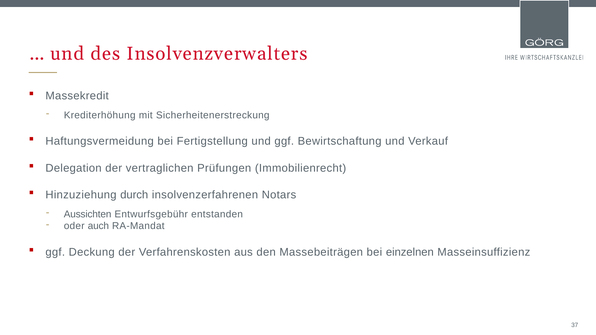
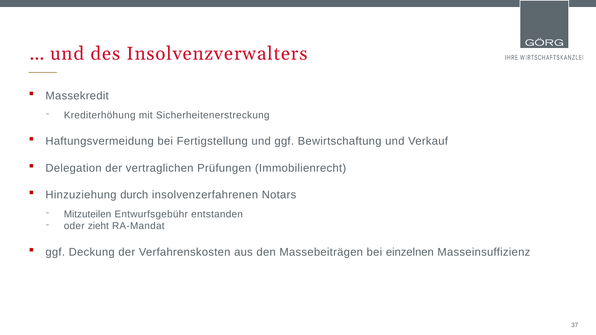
Aussichten: Aussichten -> Mitzuteilen (88, 214)
auch: auch -> zieht (98, 226)
